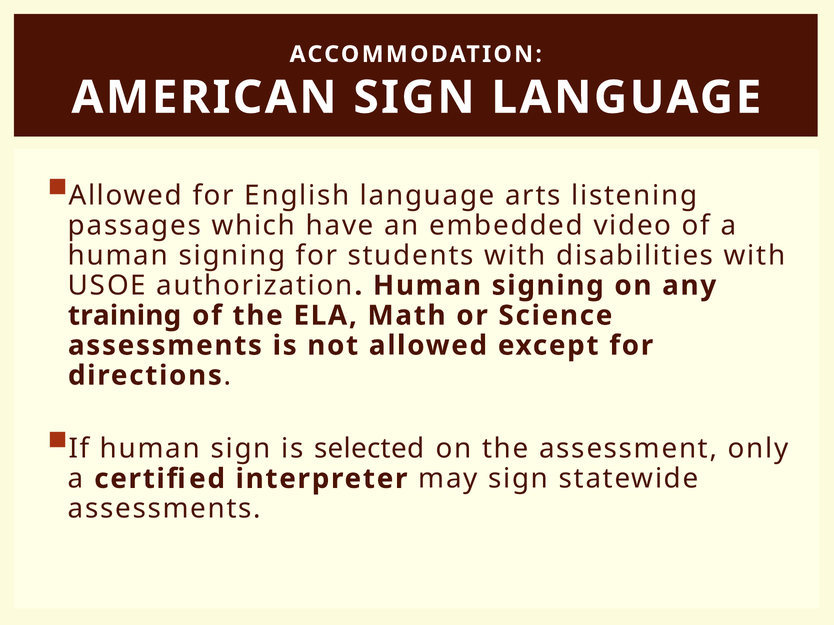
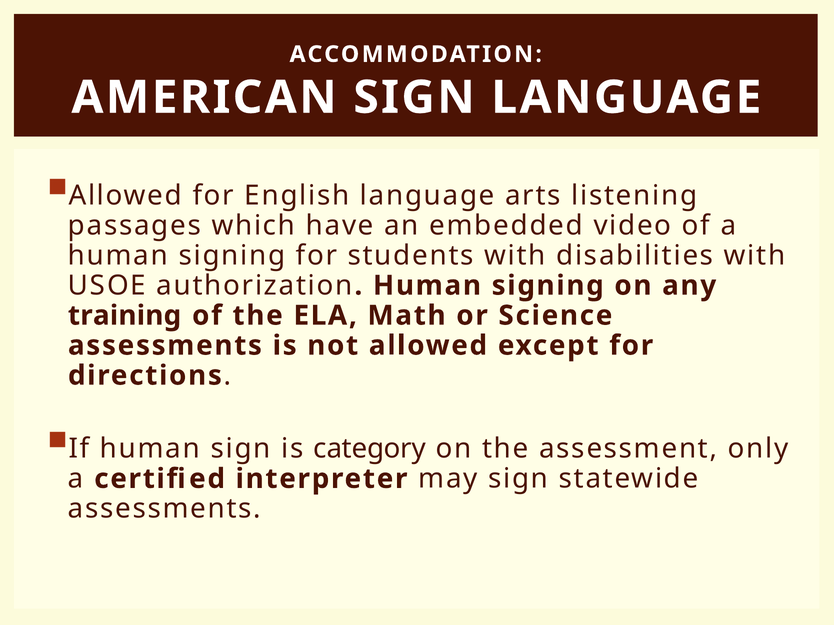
selected: selected -> category (370, 449)
